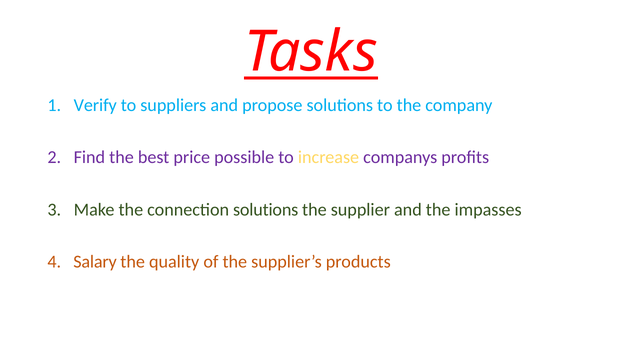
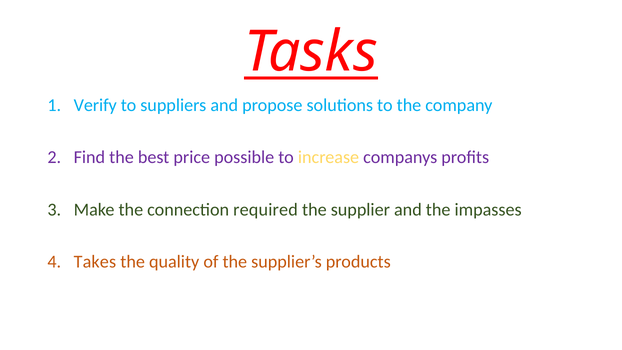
connection solutions: solutions -> required (265, 209)
Salary: Salary -> Takes (95, 262)
